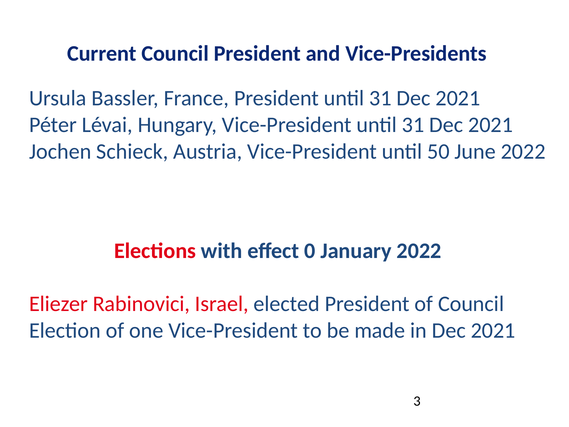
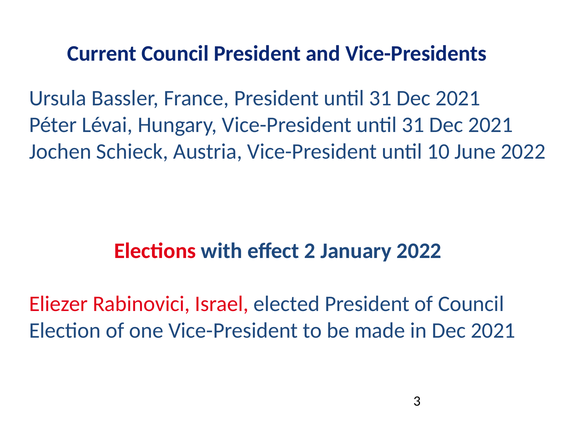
50: 50 -> 10 (438, 151)
0: 0 -> 2 (310, 251)
